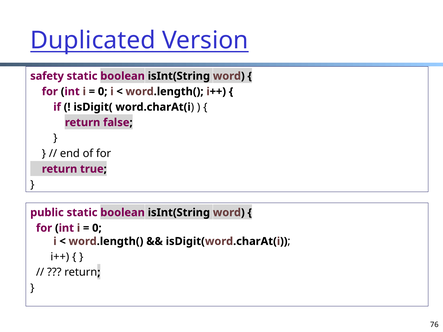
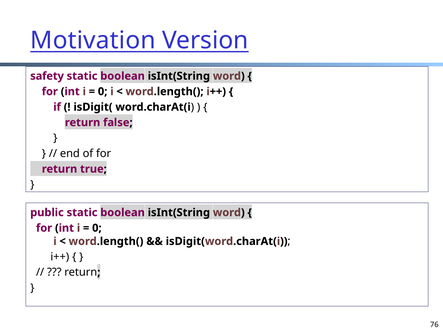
Duplicated: Duplicated -> Motivation (93, 40)
